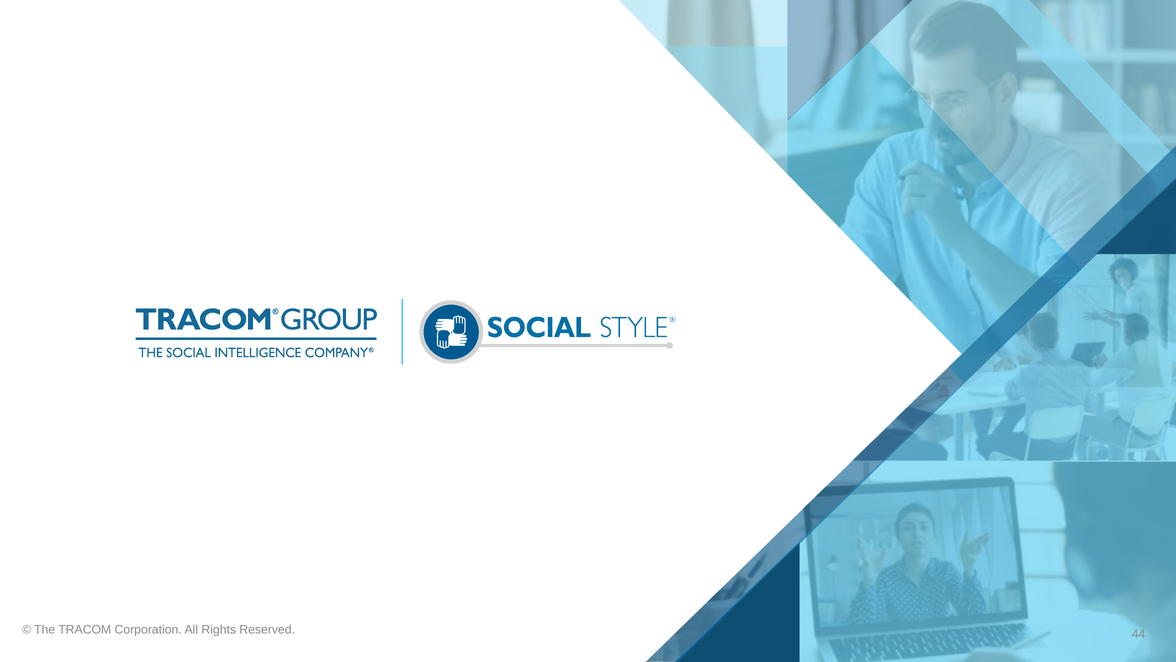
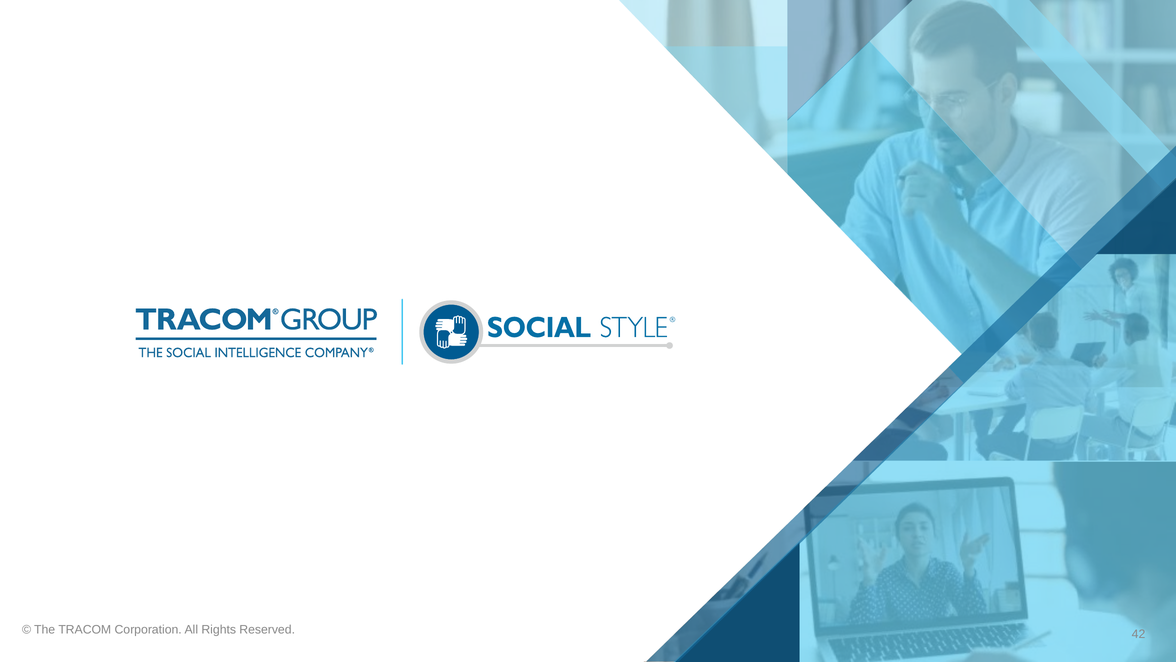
44: 44 -> 42 (1139, 634)
